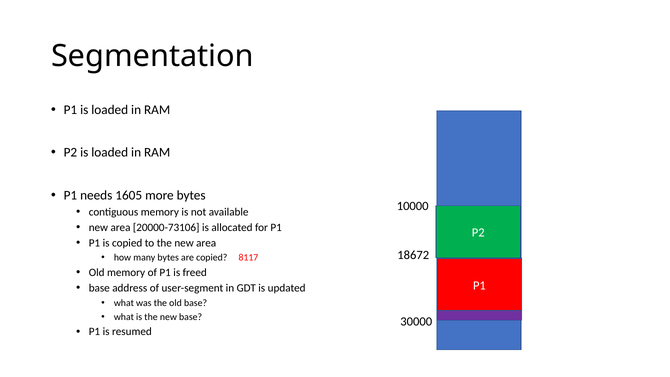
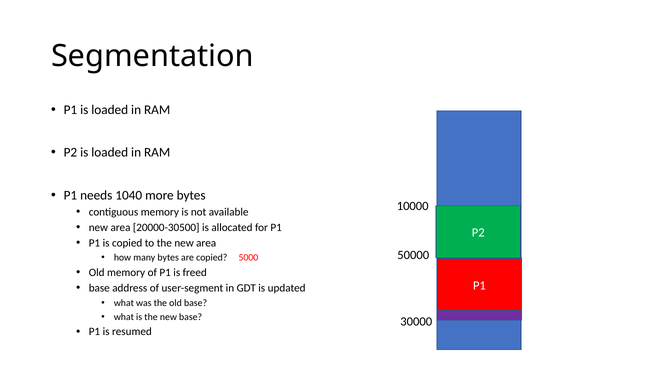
1605: 1605 -> 1040 (129, 195)
20000-73106: 20000-73106 -> 20000-30500 (166, 227)
18672: 18672 -> 50000 (413, 255)
8117: 8117 -> 5000 (248, 258)
